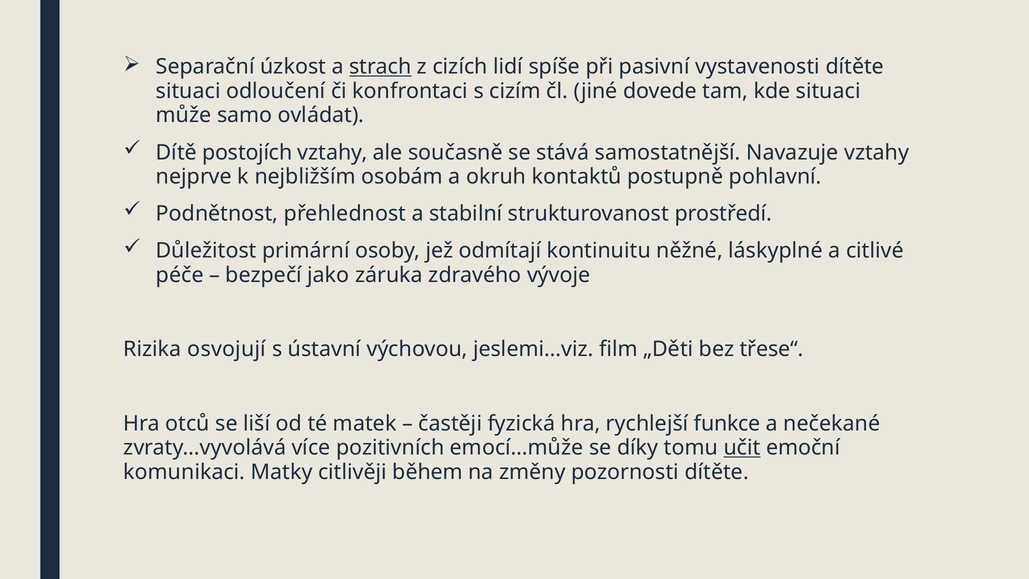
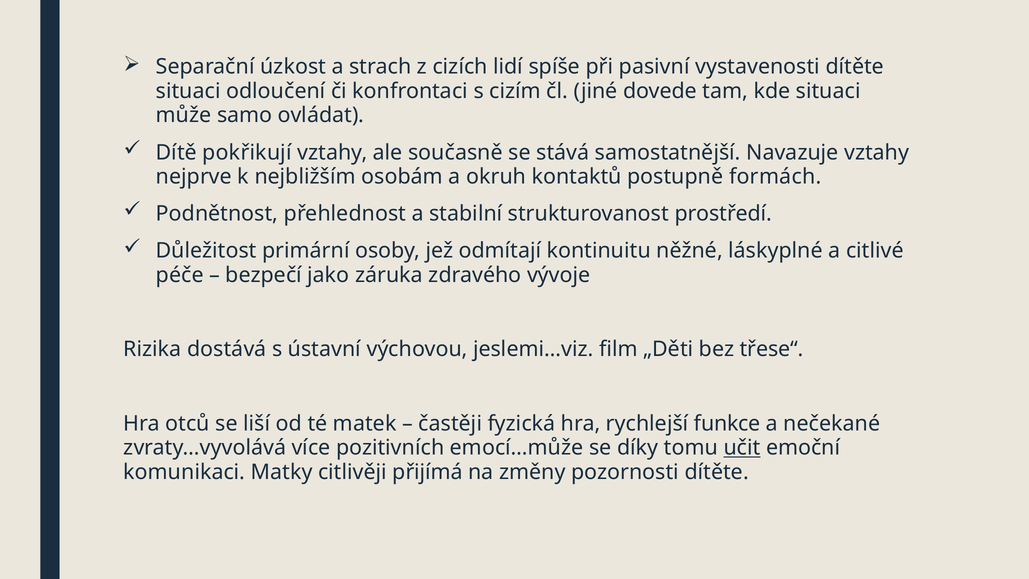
strach underline: present -> none (380, 67)
postojích: postojích -> pokřikují (247, 152)
pohlavní: pohlavní -> formách (775, 177)
osvojují: osvojují -> dostává (227, 349)
během: během -> přijímá (428, 472)
